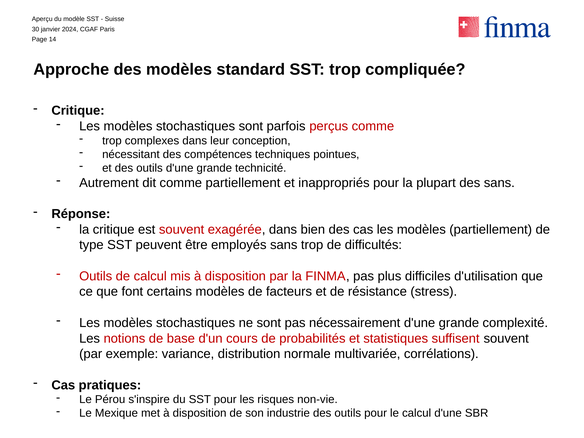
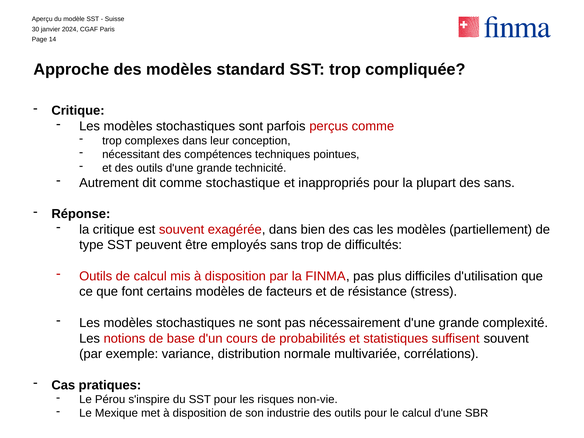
comme partiellement: partiellement -> stochastique (243, 183)
